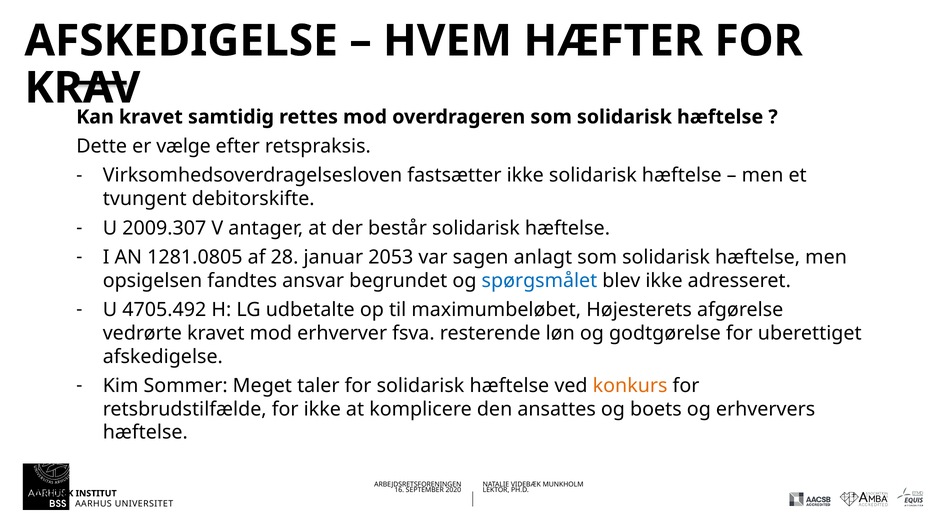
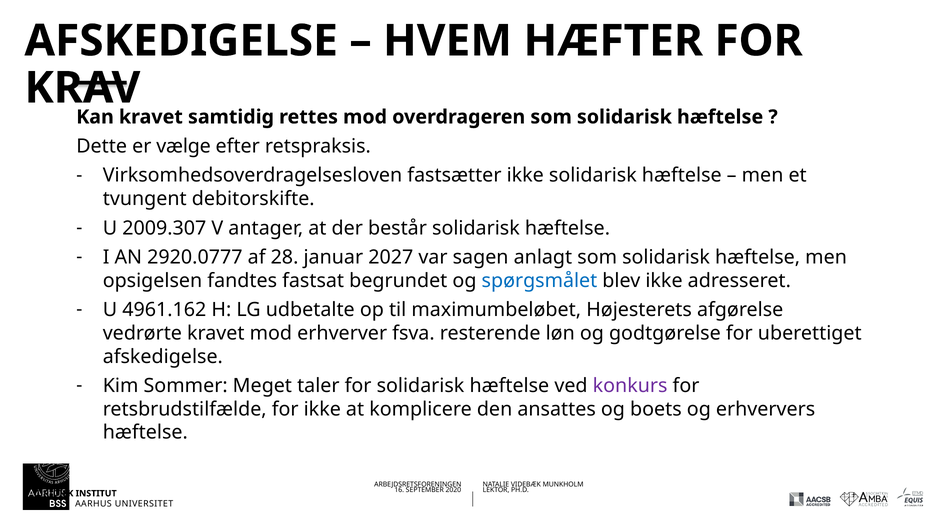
1281.0805: 1281.0805 -> 2920.0777 (195, 258)
2053: 2053 -> 2027 (391, 258)
ansvar: ansvar -> fastsat (313, 281)
4705.492: 4705.492 -> 4961.162 (164, 310)
konkurs colour: orange -> purple (630, 386)
